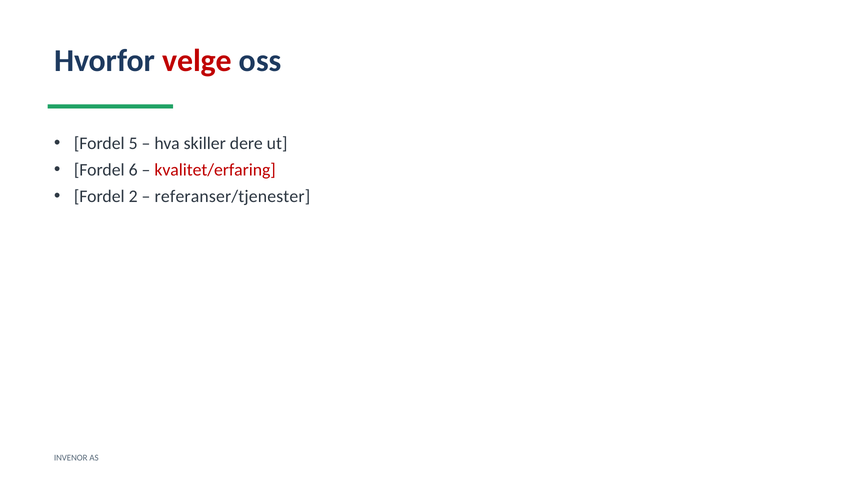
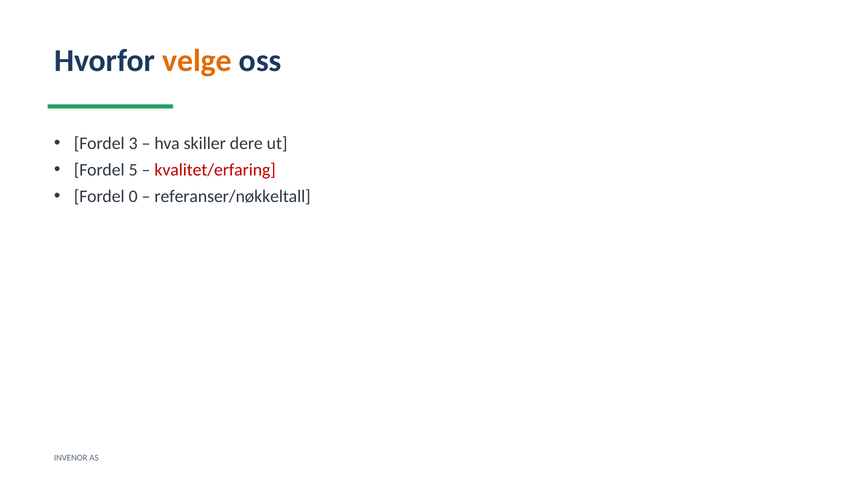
velge colour: red -> orange (197, 61)
5: 5 -> 3 (133, 144)
6: 6 -> 5 (133, 170)
2: 2 -> 0 (133, 197)
referanser/tjenester: referanser/tjenester -> referanser/nøkkeltall (233, 197)
